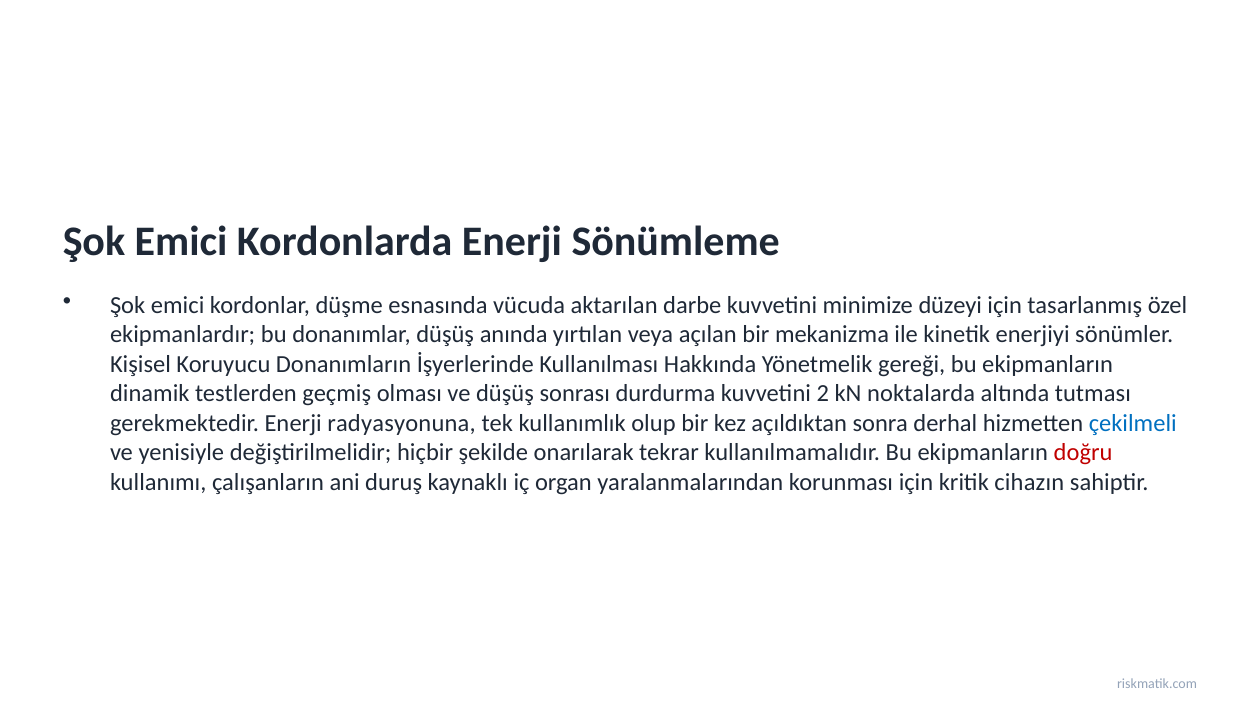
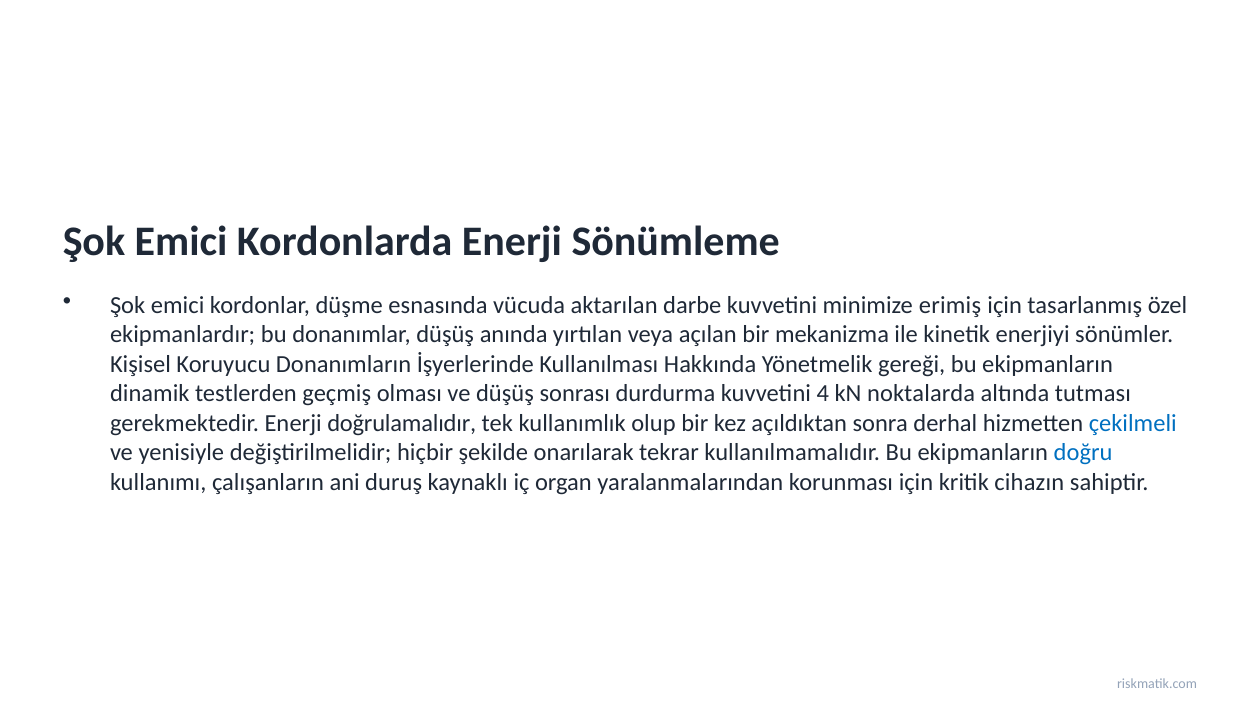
düzeyi: düzeyi -> erimiş (950, 305)
2: 2 -> 4 (823, 394)
radyasyonuna: radyasyonuna -> doğrulamalıdır (402, 423)
doğru colour: red -> blue (1083, 452)
